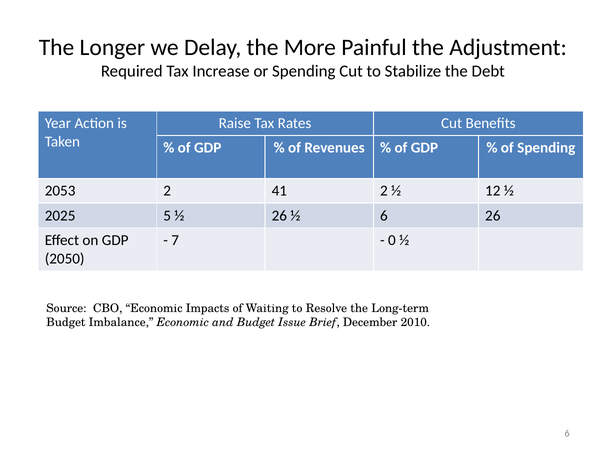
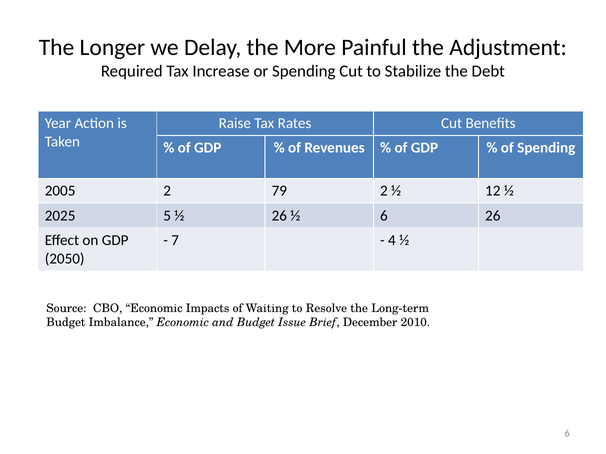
2053: 2053 -> 2005 (60, 191)
41: 41 -> 79 (279, 191)
0: 0 -> 4 (392, 240)
